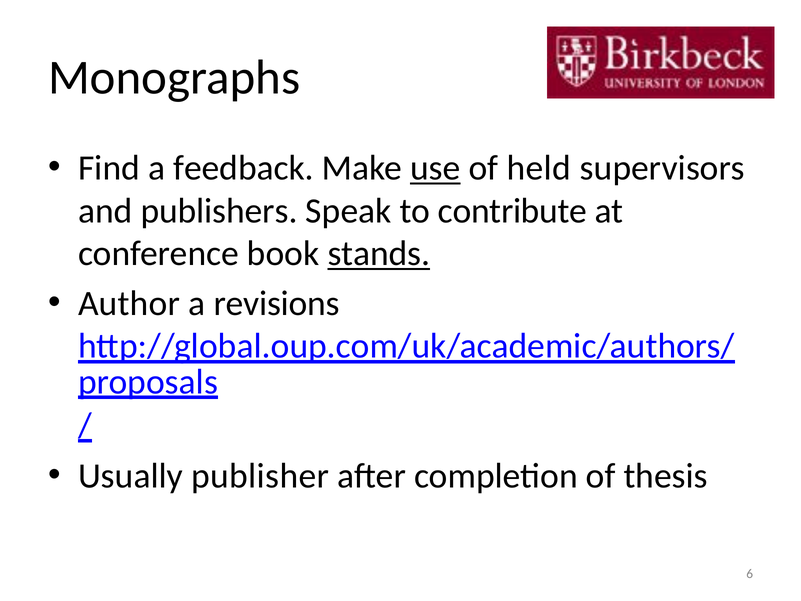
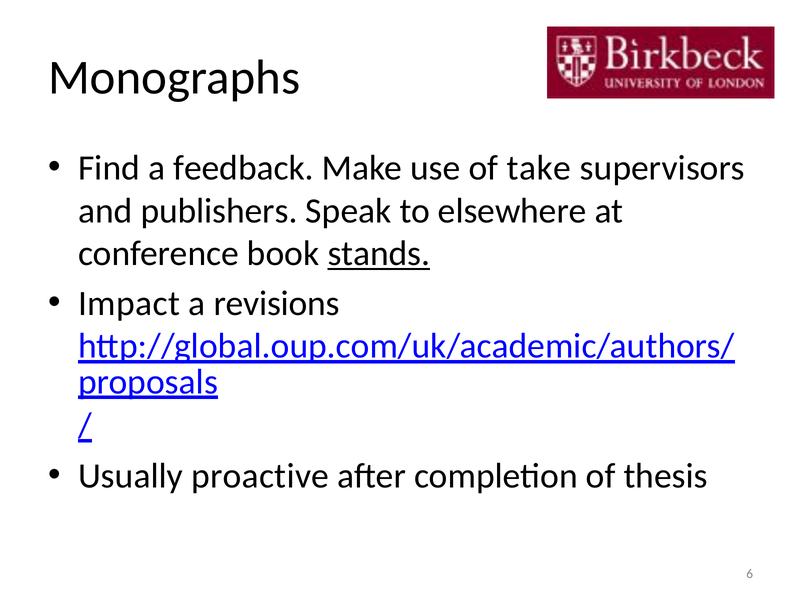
use underline: present -> none (435, 168)
held: held -> take (539, 168)
contribute: contribute -> elsewhere (512, 211)
Author: Author -> Impact (129, 303)
publisher: publisher -> proactive (260, 476)
